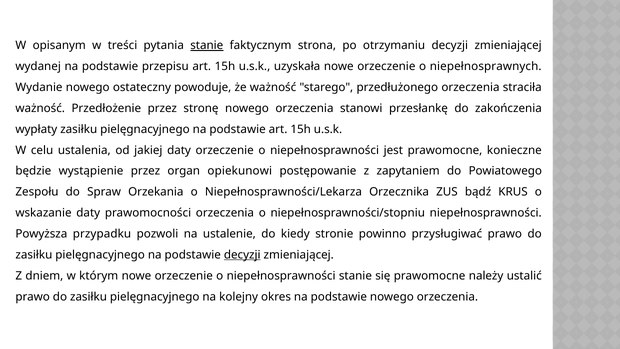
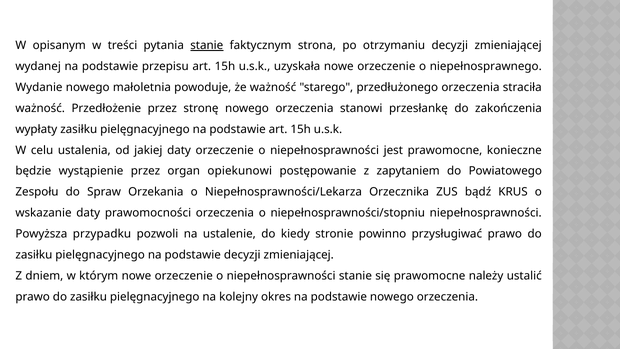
niepełnosprawnych: niepełnosprawnych -> niepełnosprawnego (486, 66)
ostateczny: ostateczny -> małoletnia (142, 87)
decyzji underline: present -> none (242, 255)
